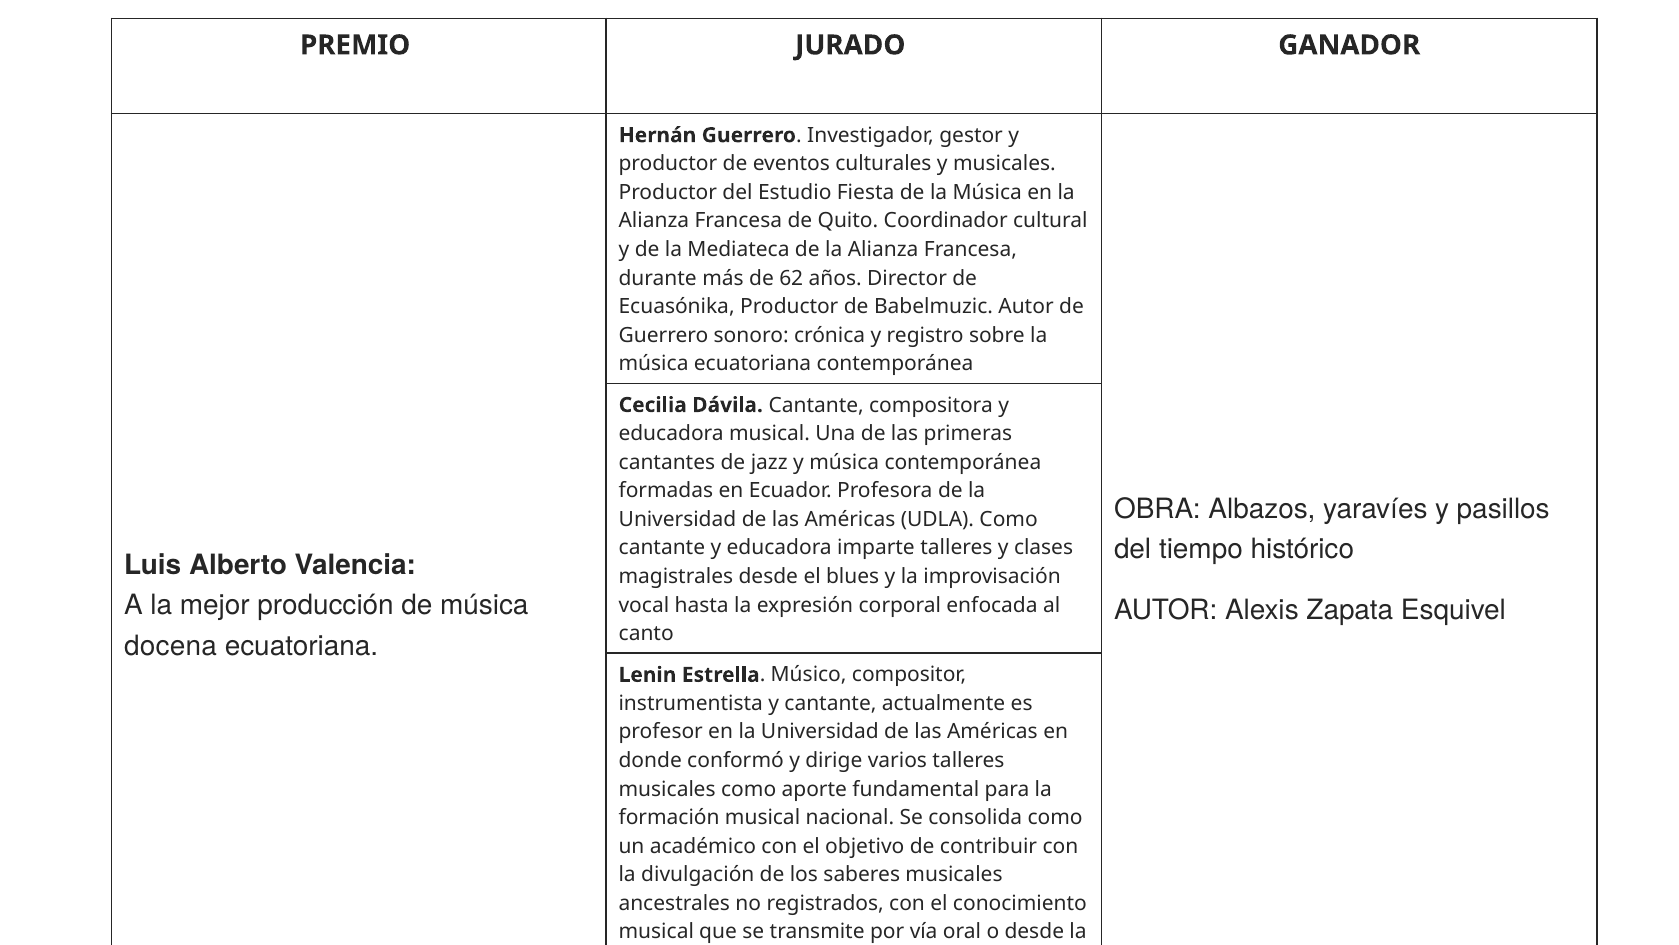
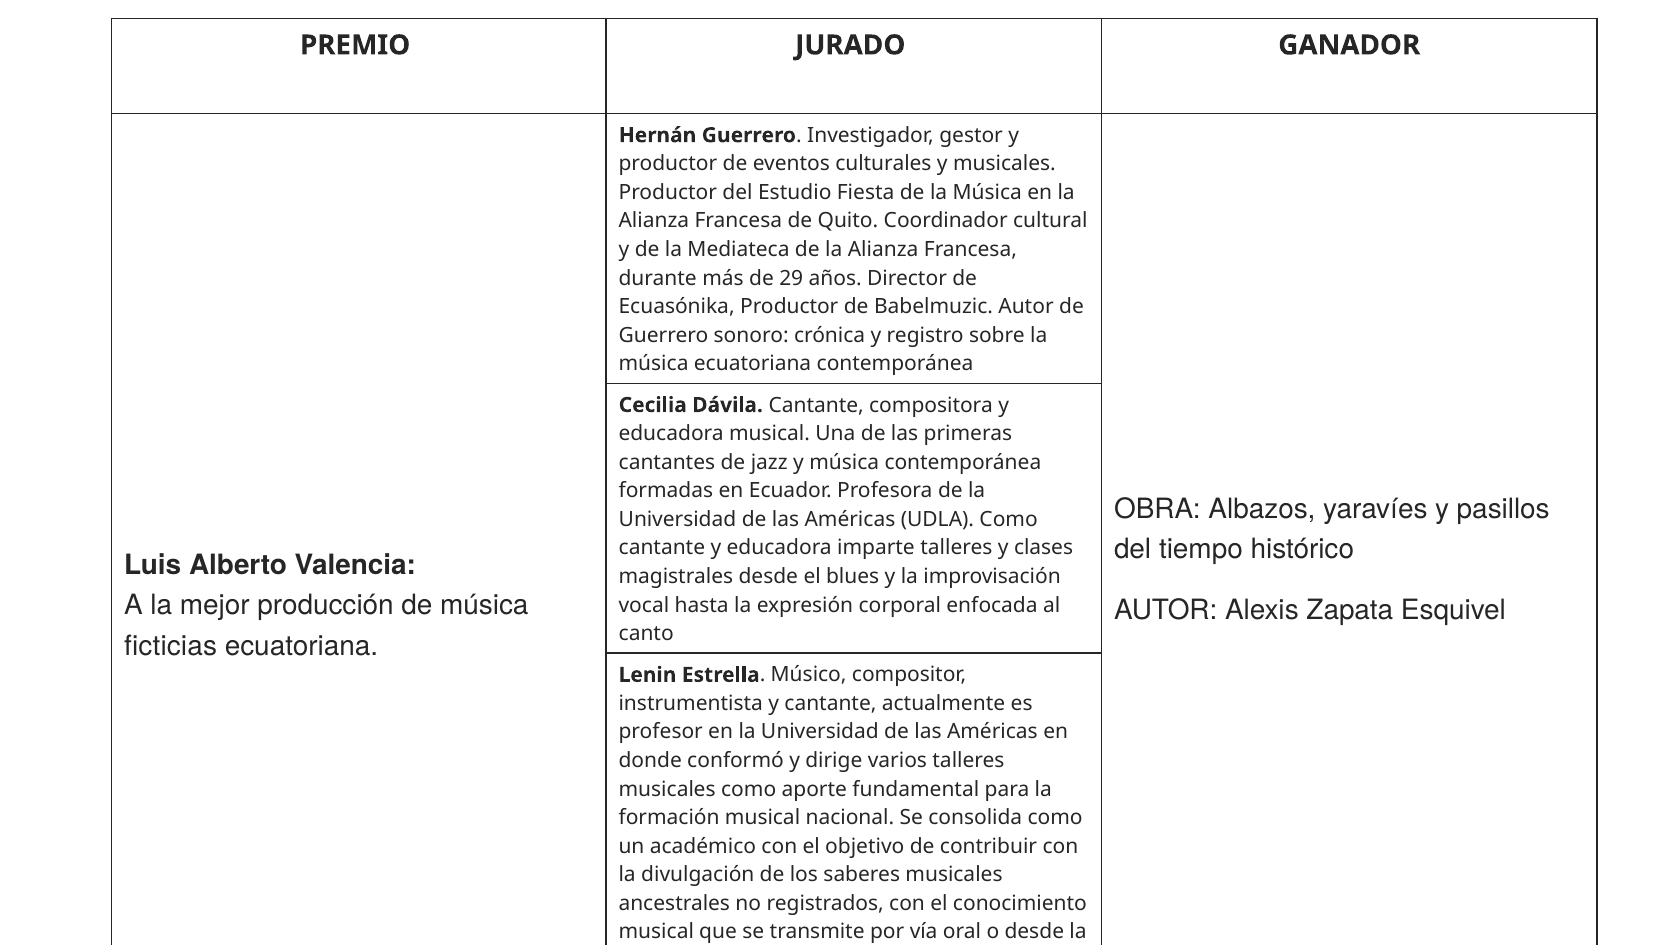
62: 62 -> 29 (791, 278)
docena: docena -> ficticias (171, 645)
